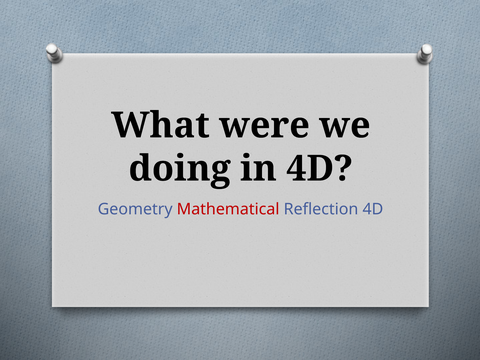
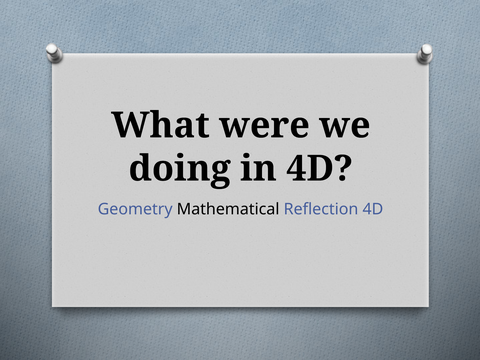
Mathematical colour: red -> black (228, 209)
